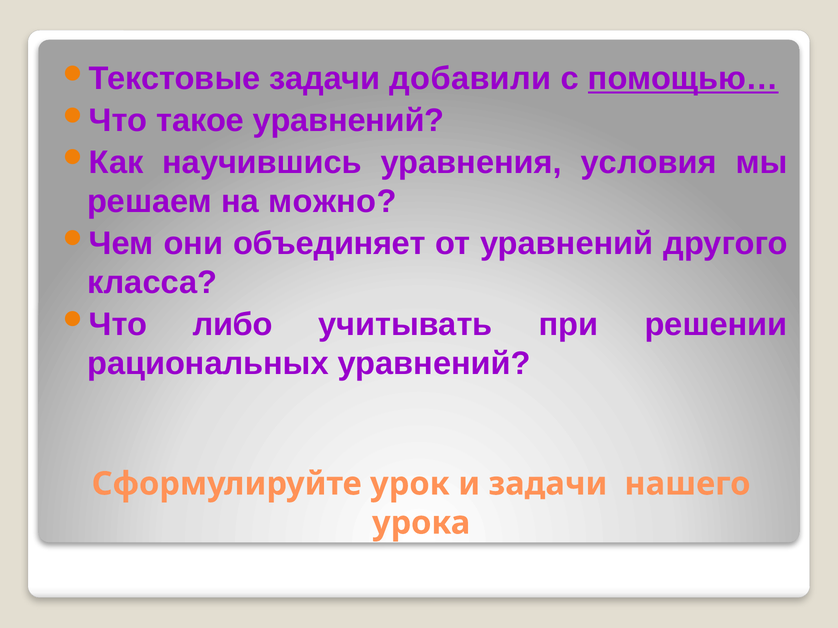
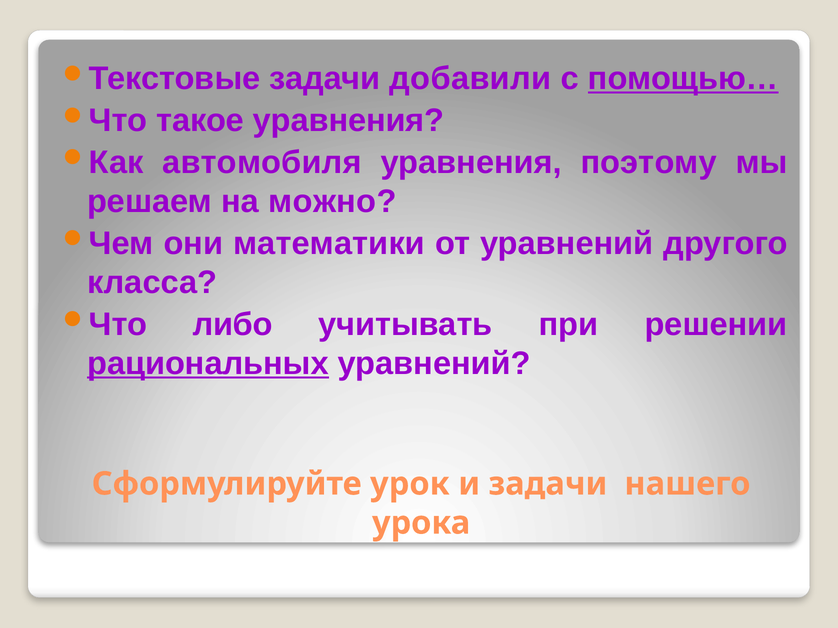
такое уравнений: уравнений -> уравнения (349, 121)
научившись: научившись -> автомобиля (262, 163)
условия: условия -> поэтому (649, 163)
объединяет: объединяет -> математики (329, 244)
рациональных underline: none -> present (208, 364)
